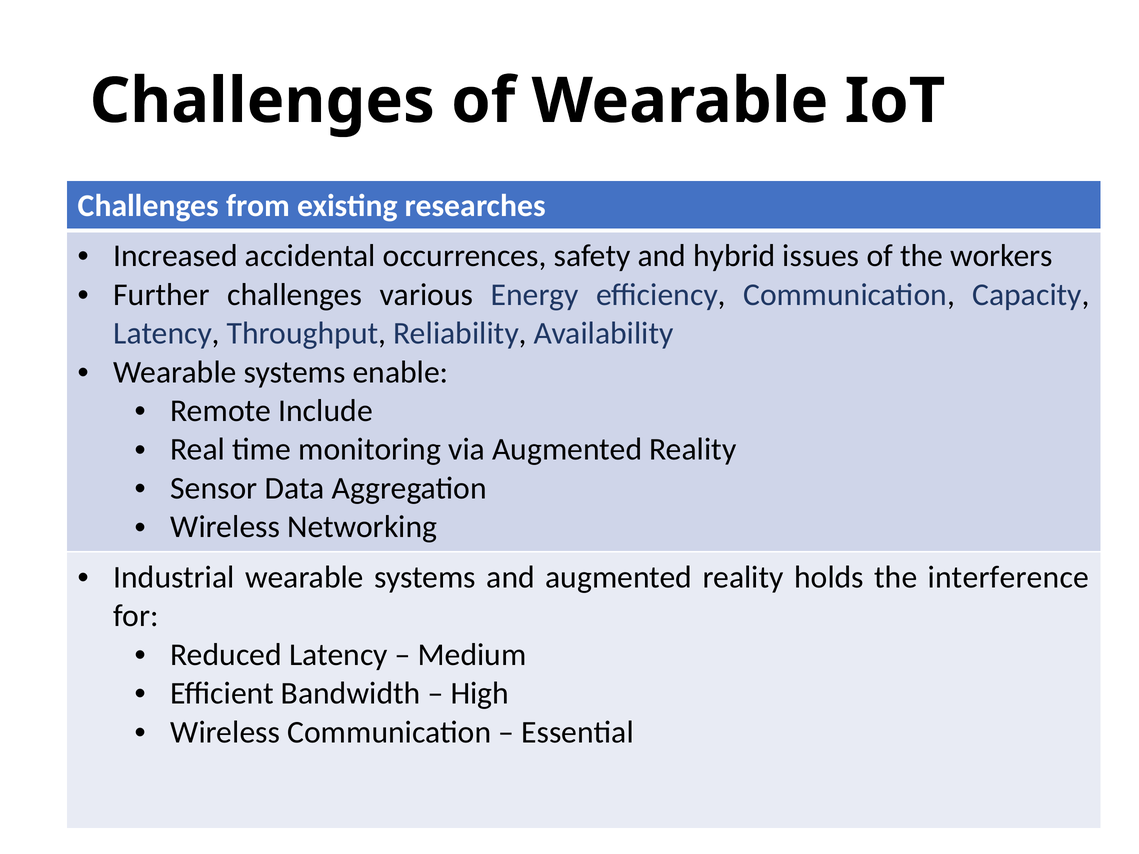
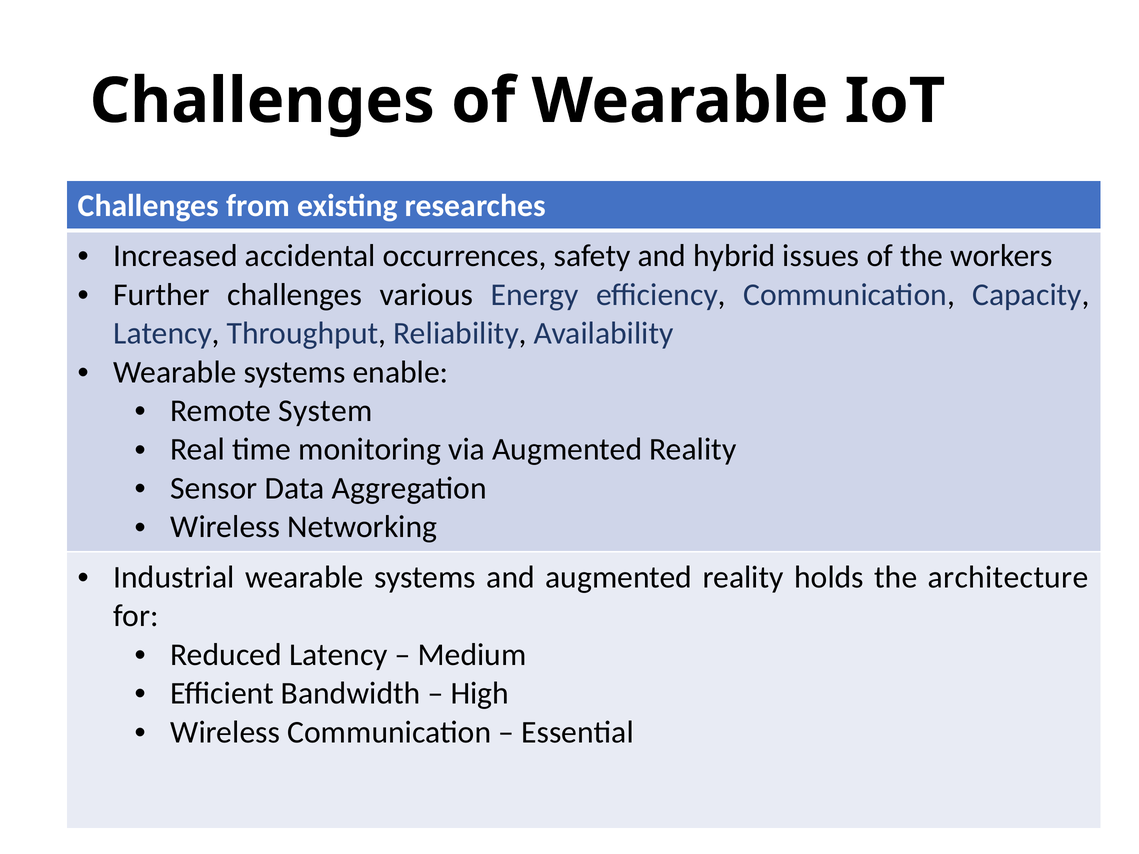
Include: Include -> System (325, 411)
interference: interference -> architecture (1008, 577)
